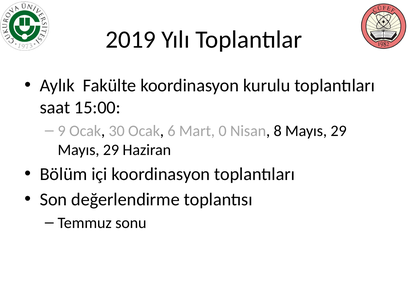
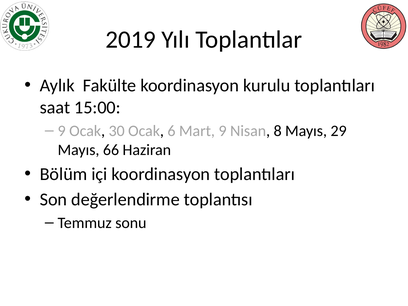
Mart 0: 0 -> 9 (223, 131)
29: 29 -> 66 (111, 150)
